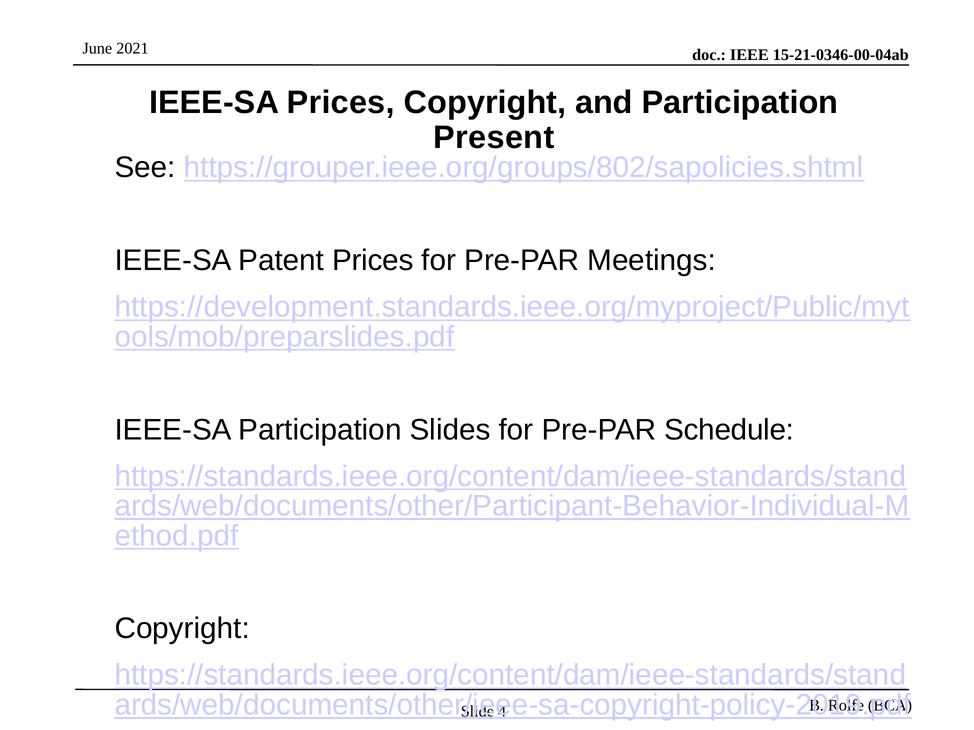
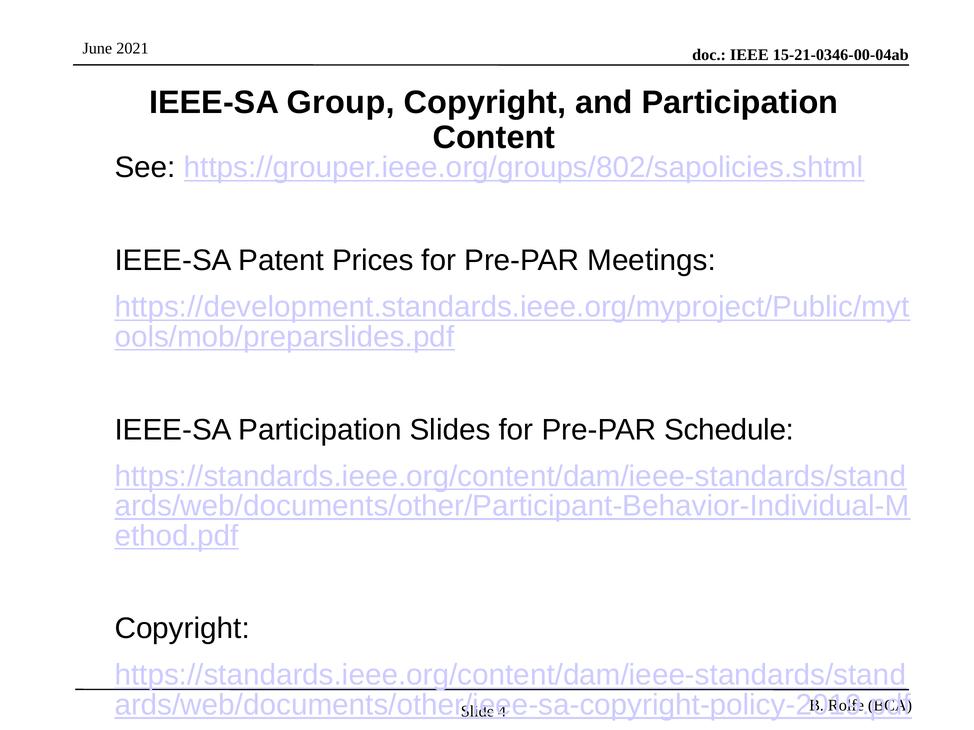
IEEE-SA Prices: Prices -> Group (341, 103)
Present: Present -> Content (494, 138)
